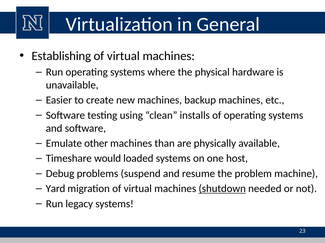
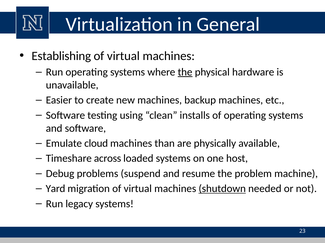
the underline: none -> present (185, 72)
other: other -> cloud (96, 144)
would: would -> across (108, 159)
